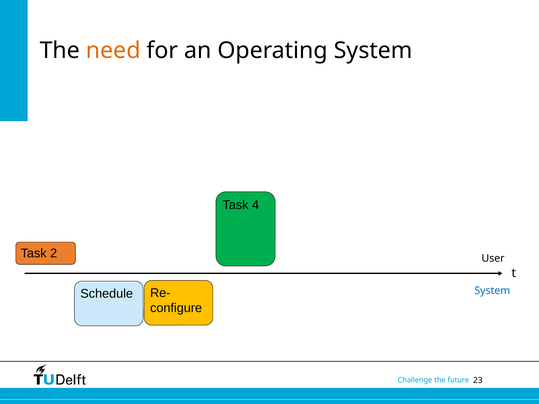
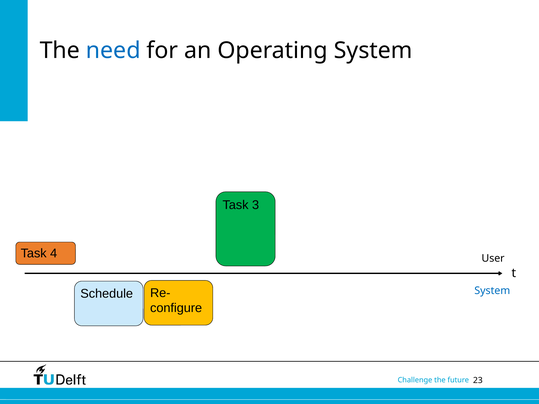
need colour: orange -> blue (113, 51)
4: 4 -> 3 (256, 205)
2: 2 -> 4 (54, 254)
